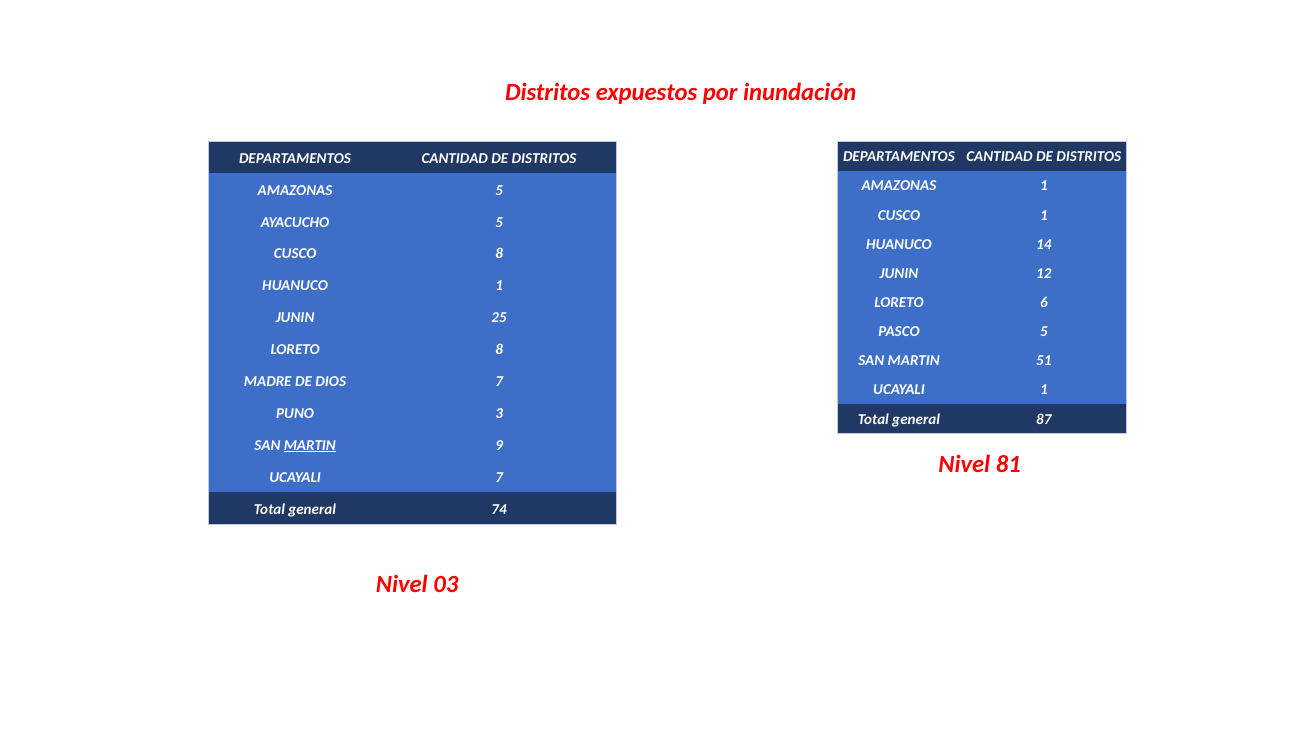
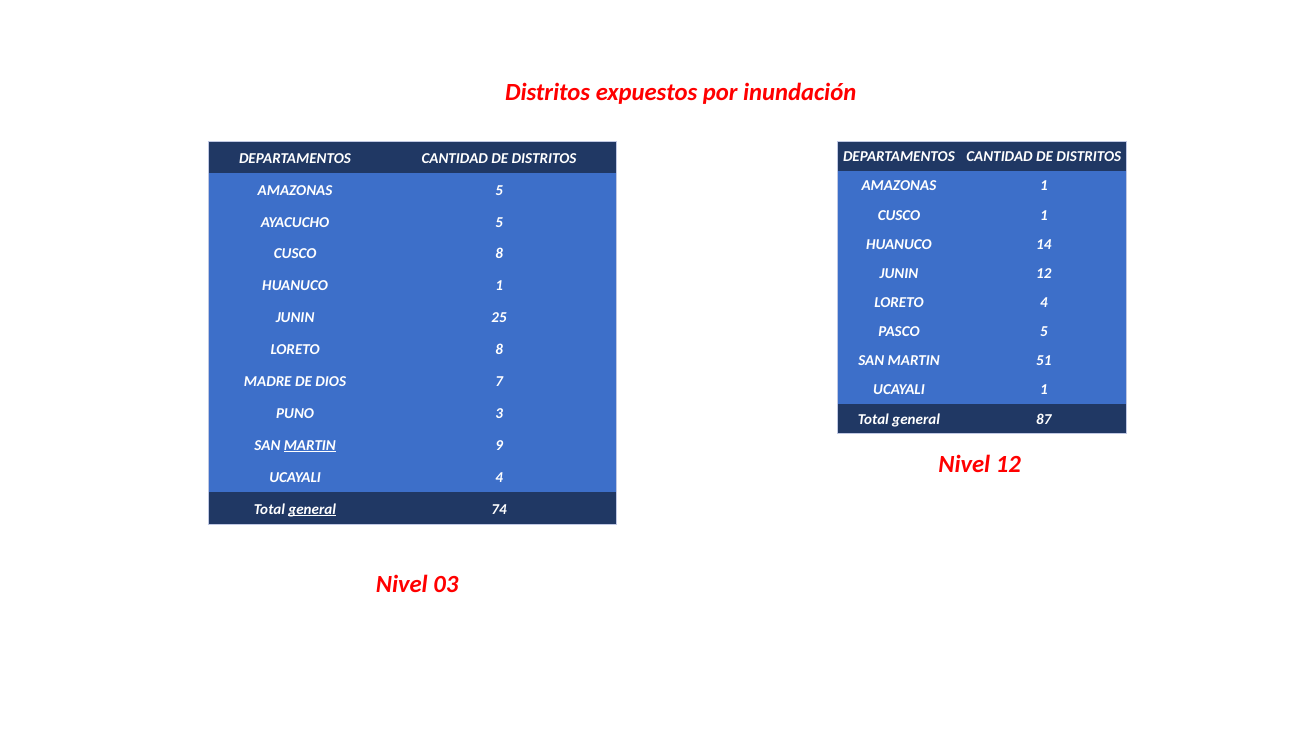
LORETO 6: 6 -> 4 (1044, 303)
Nivel 81: 81 -> 12 (1008, 465)
UCAYALI 7: 7 -> 4 (499, 477)
general underline: none -> present (312, 509)
